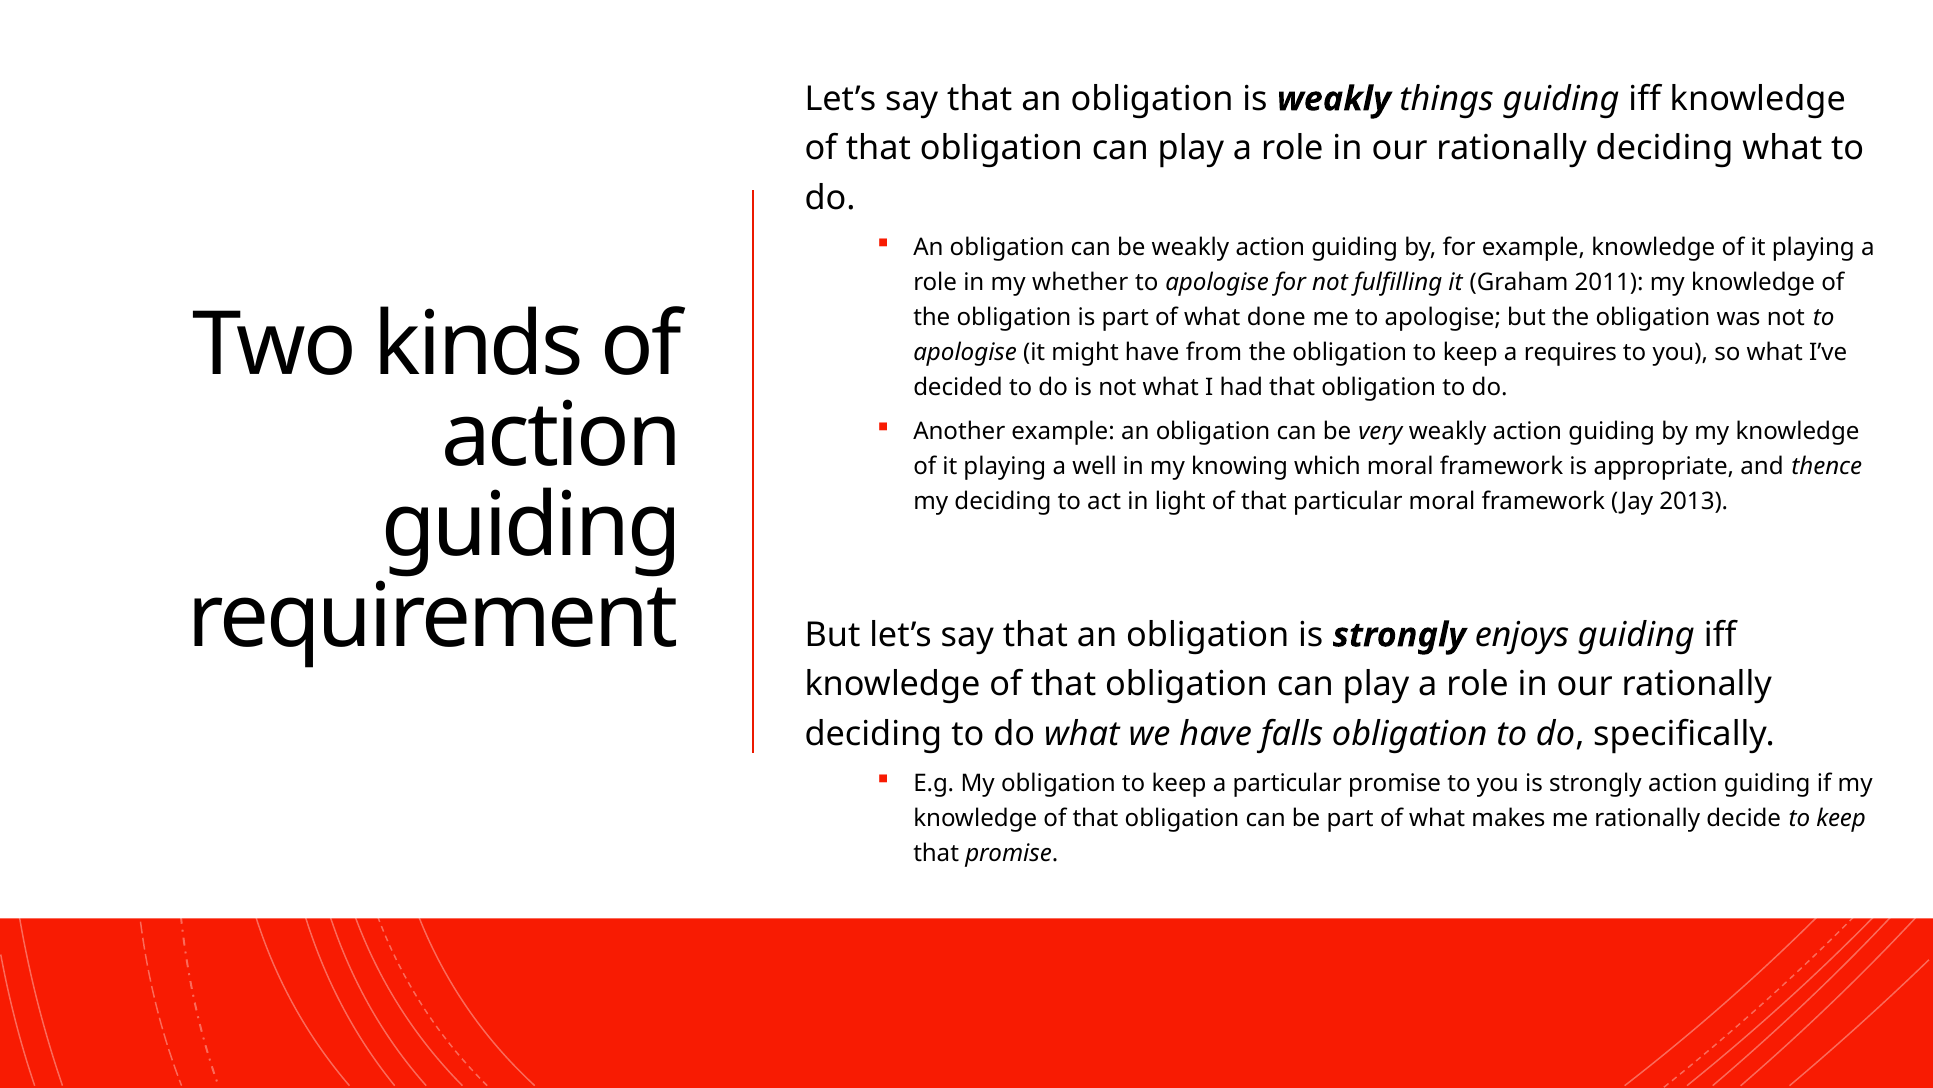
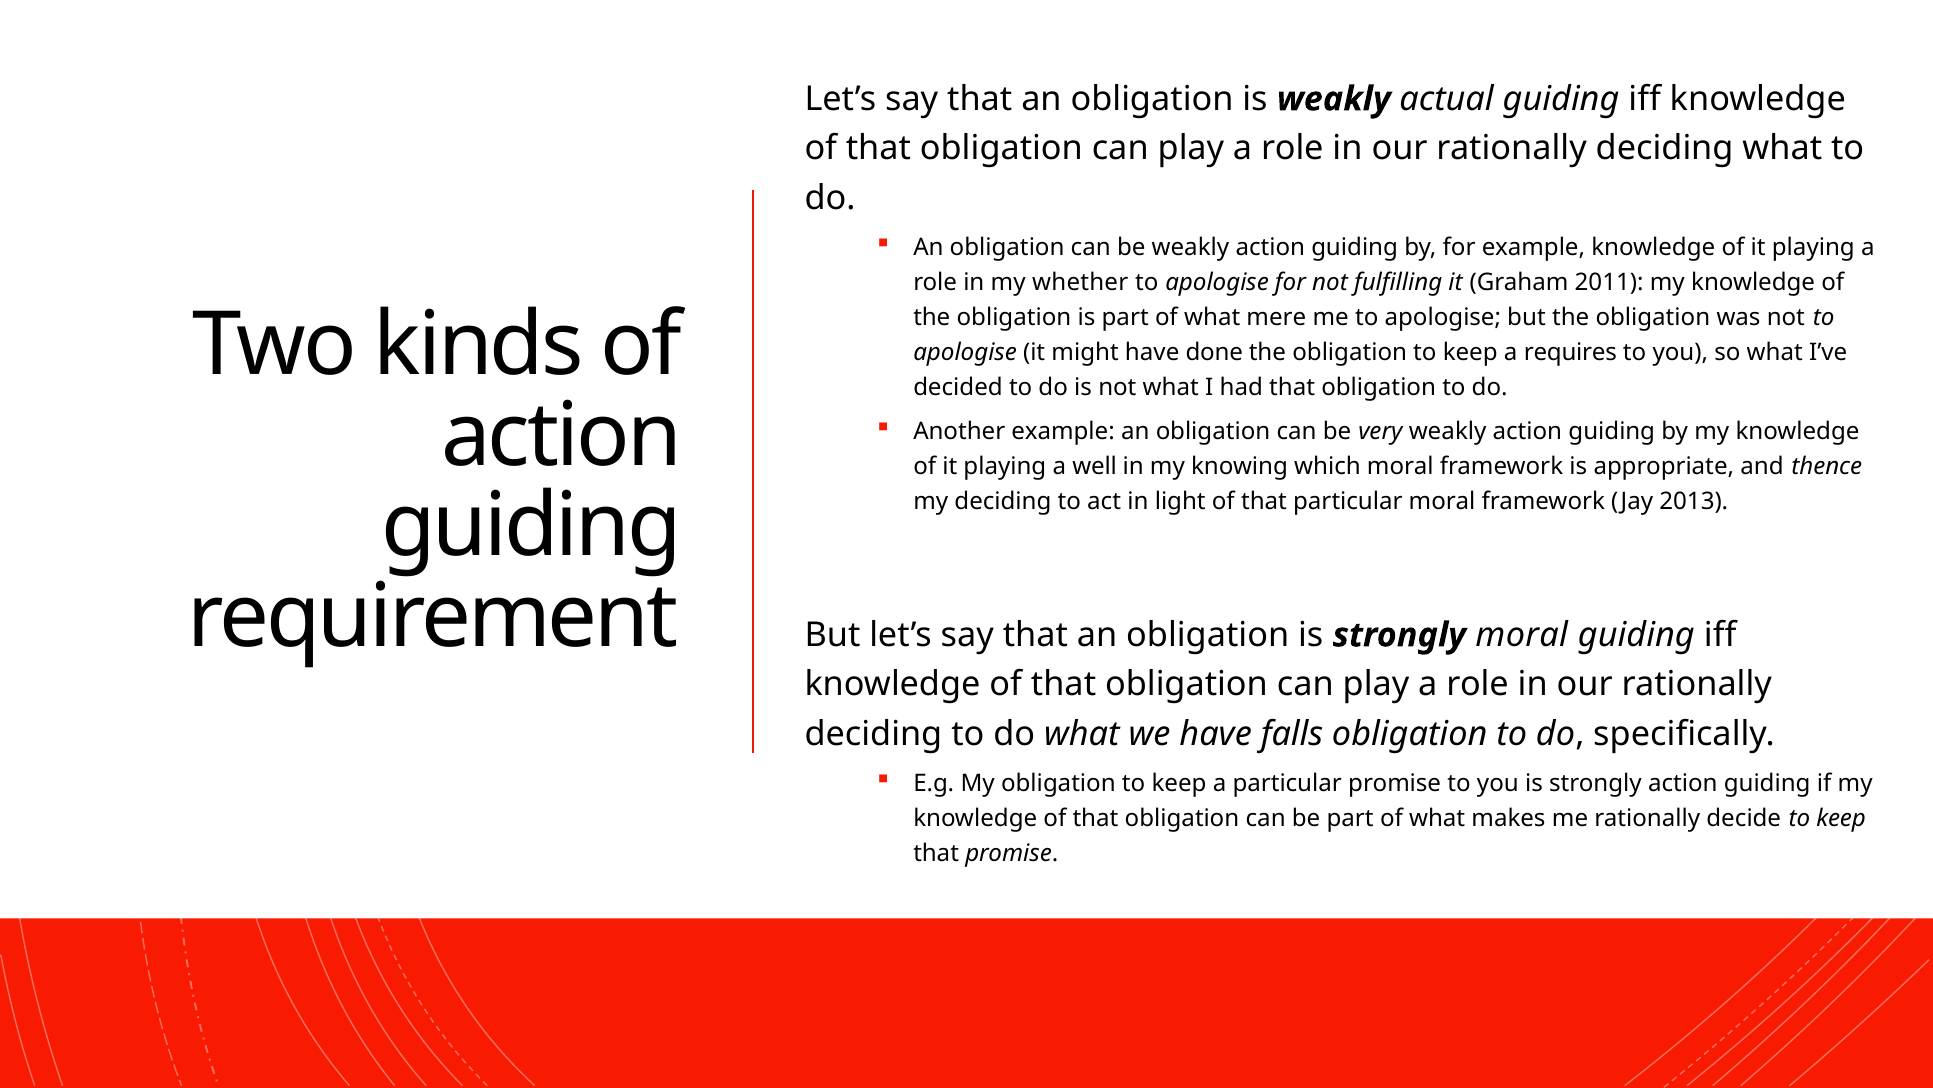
things: things -> actual (1447, 99)
done: done -> mere (1276, 317)
from: from -> done (1214, 352)
strongly enjoys: enjoys -> moral (1522, 635)
